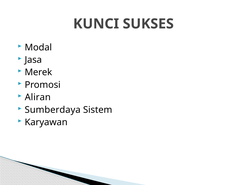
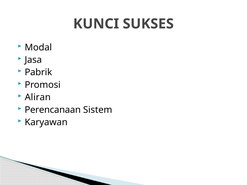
Merek: Merek -> Pabrik (38, 72)
Sumberdaya: Sumberdaya -> Perencanaan (53, 110)
